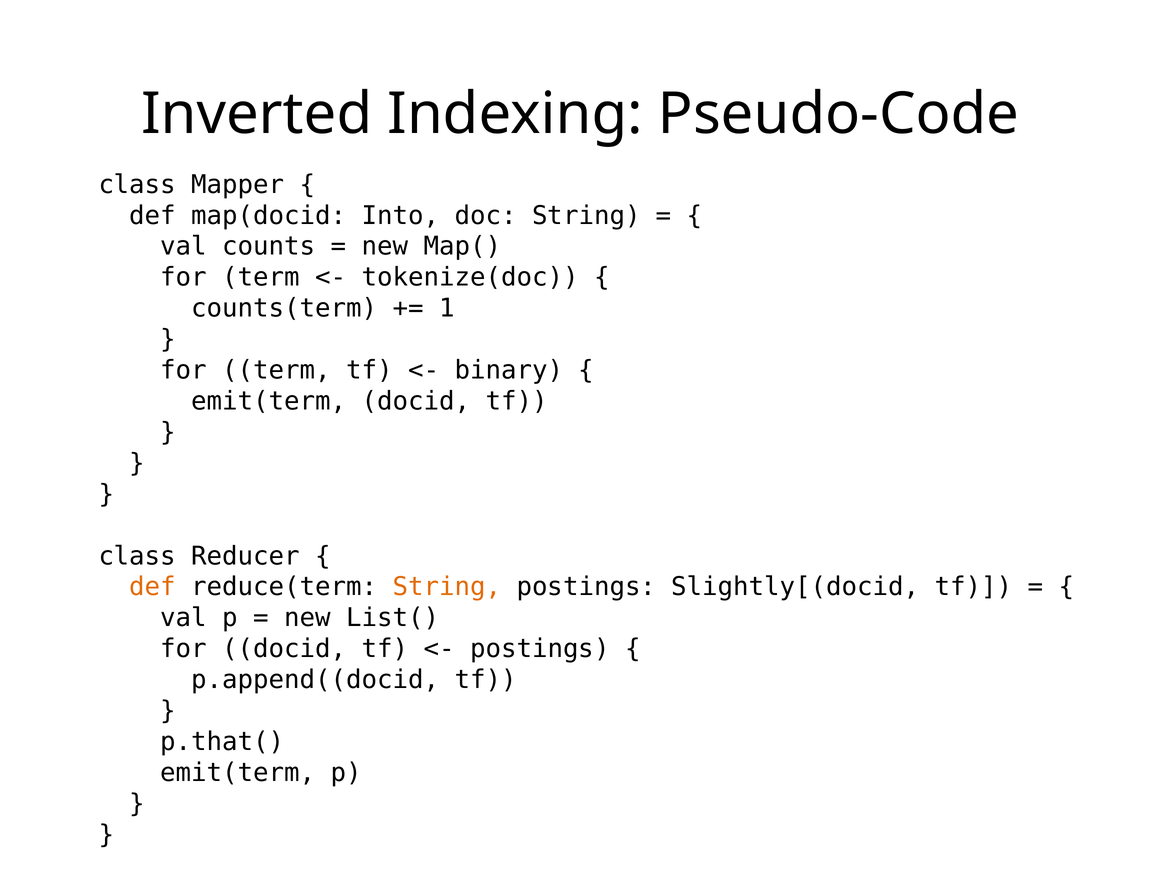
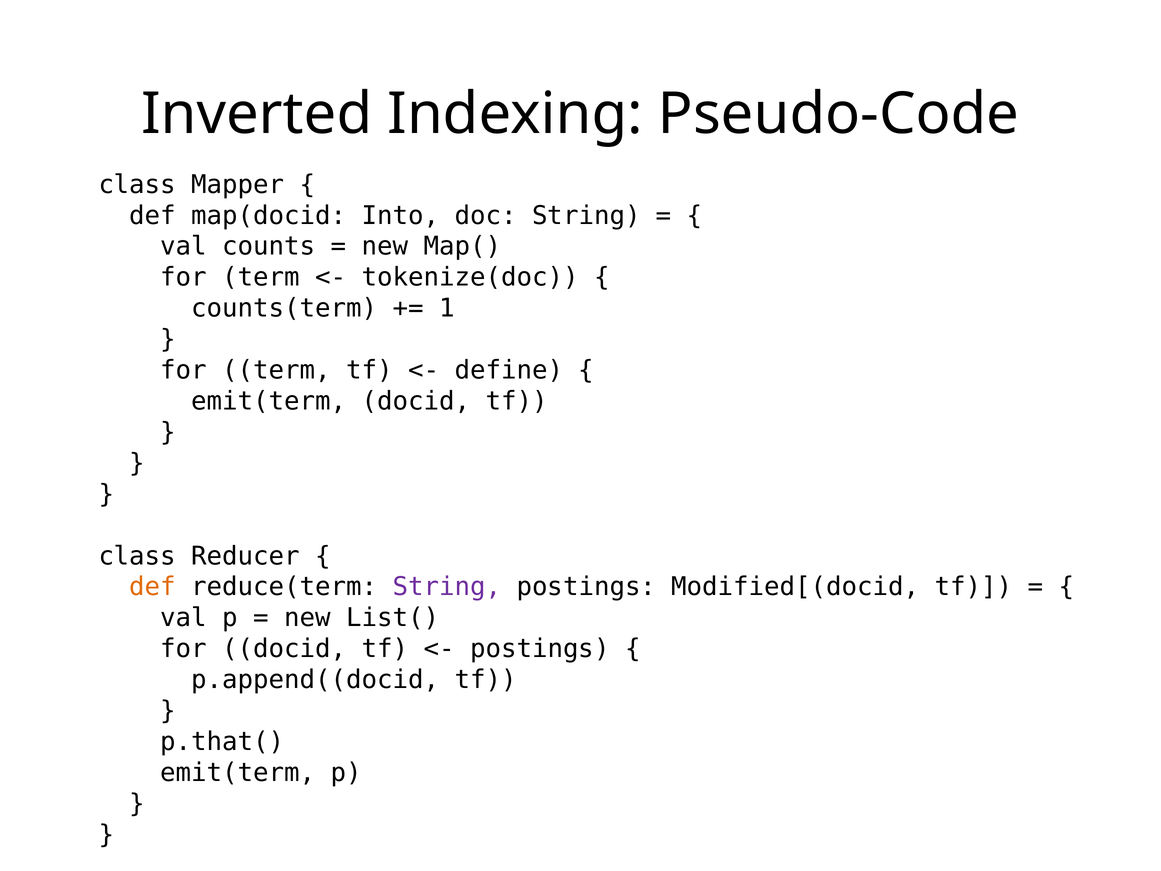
binary: binary -> define (509, 370)
String colour: orange -> purple (447, 587)
Slightly[(docid: Slightly[(docid -> Modified[(docid (795, 587)
